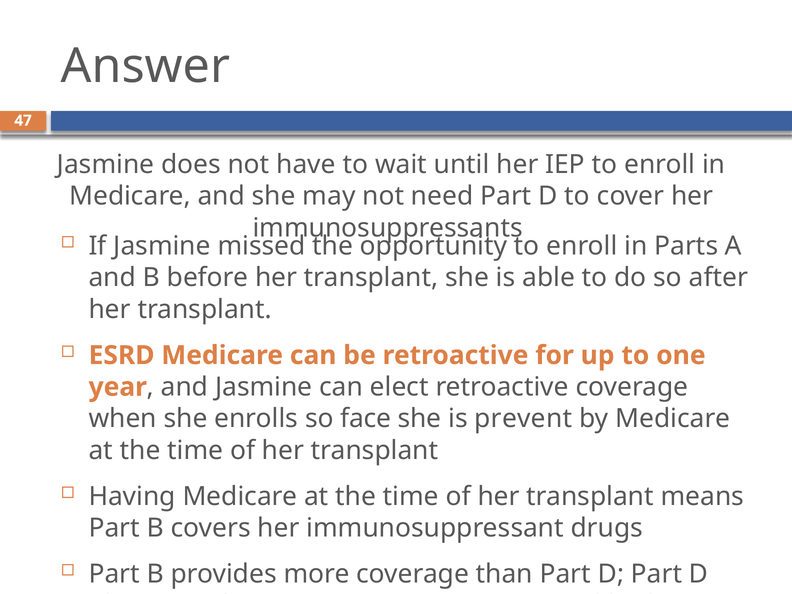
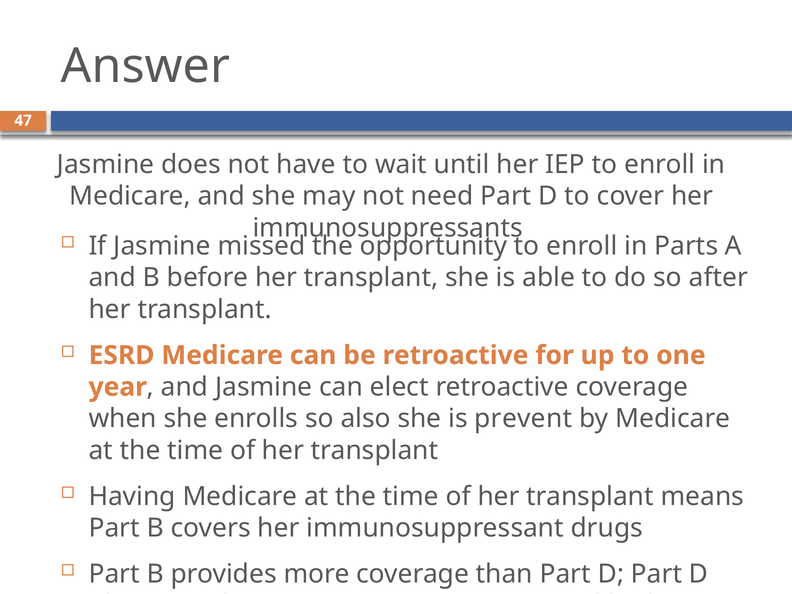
face: face -> also (366, 419)
